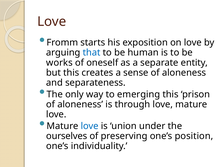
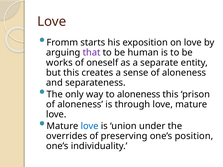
that colour: blue -> purple (92, 53)
to emerging: emerging -> aloneness (139, 94)
ourselves: ourselves -> overrides (67, 136)
